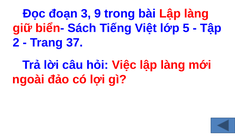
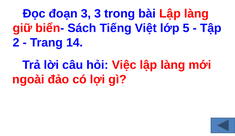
3 9: 9 -> 3 (98, 13)
37: 37 -> 14 (75, 42)
